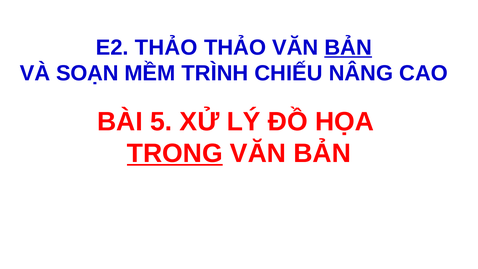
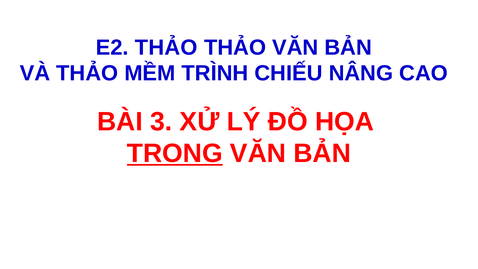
BẢN underline: present -> none (348, 47)
VÀ SOẠN: SOẠN -> THẢO (87, 73)
5: 5 -> 3 (161, 122)
